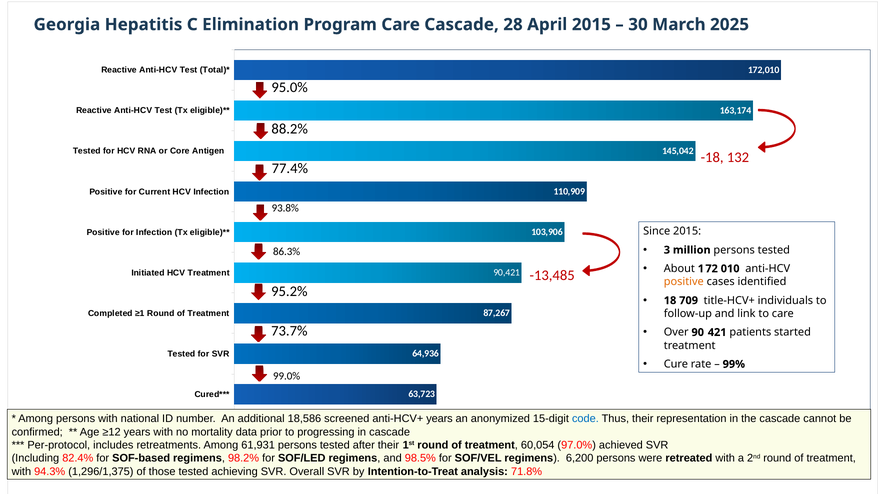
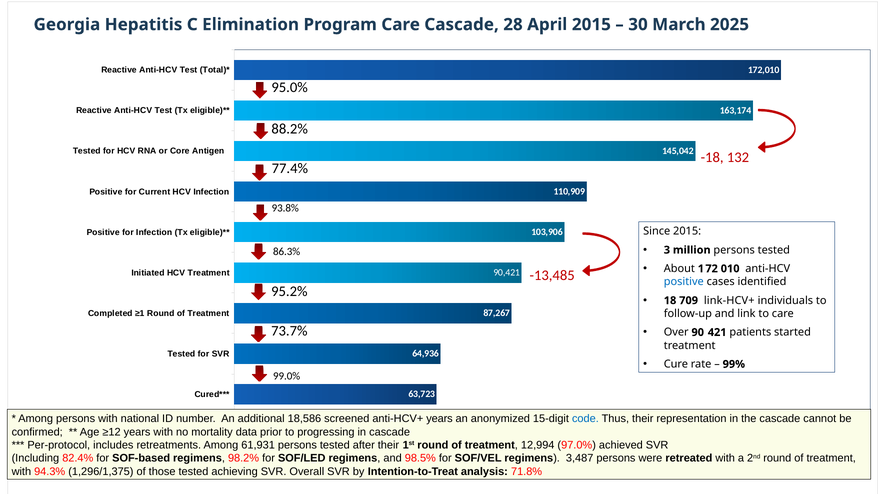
positive colour: orange -> blue (684, 282)
title-HCV+: title-HCV+ -> link-HCV+ (729, 300)
60,054: 60,054 -> 12,994 (538, 445)
6,200: 6,200 -> 3,487 (580, 458)
